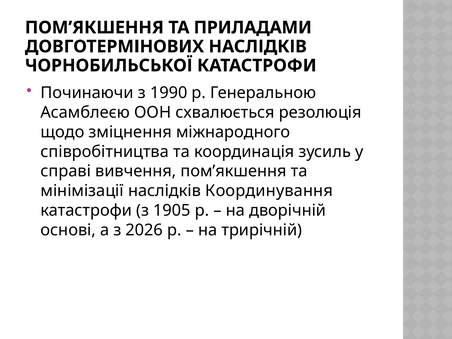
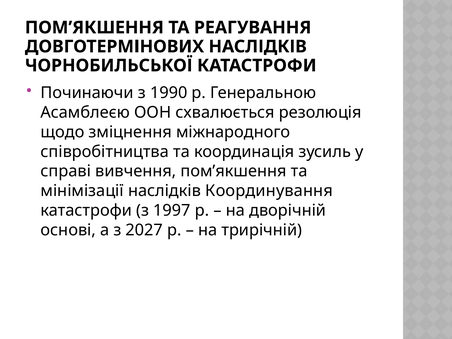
ПРИЛАДАМИ: ПРИЛАДАМИ -> РЕАГУВАННЯ (253, 28)
1905: 1905 -> 1997 (172, 211)
2026: 2026 -> 2027 (144, 230)
